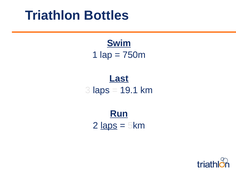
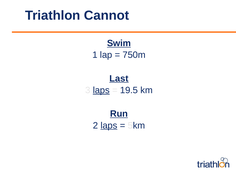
Bottles: Bottles -> Cannot (107, 16)
laps underline: none -> present (101, 90)
19.1: 19.1 -> 19.5 (129, 90)
